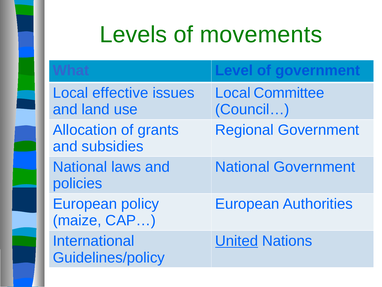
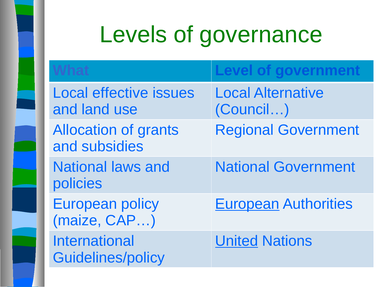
movements: movements -> governance (261, 35)
Committee: Committee -> Alternative (289, 93)
European underline: none -> present (247, 204)
